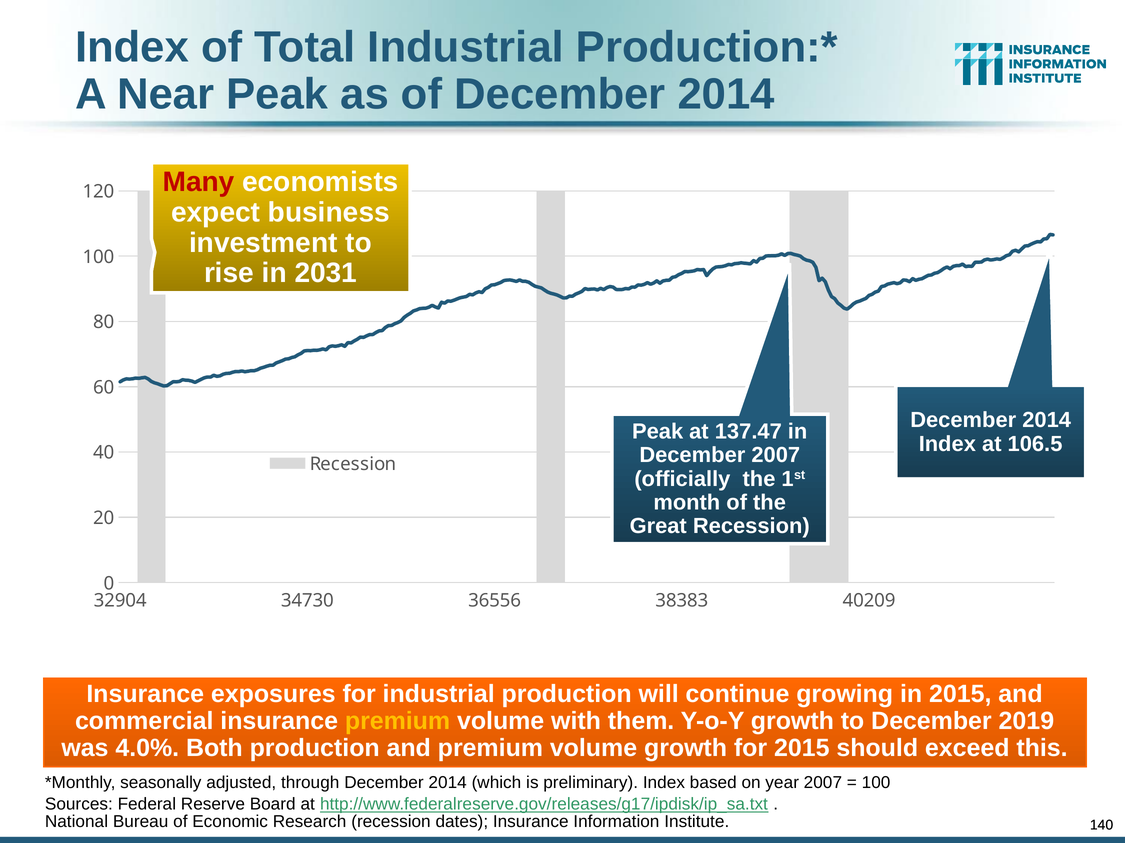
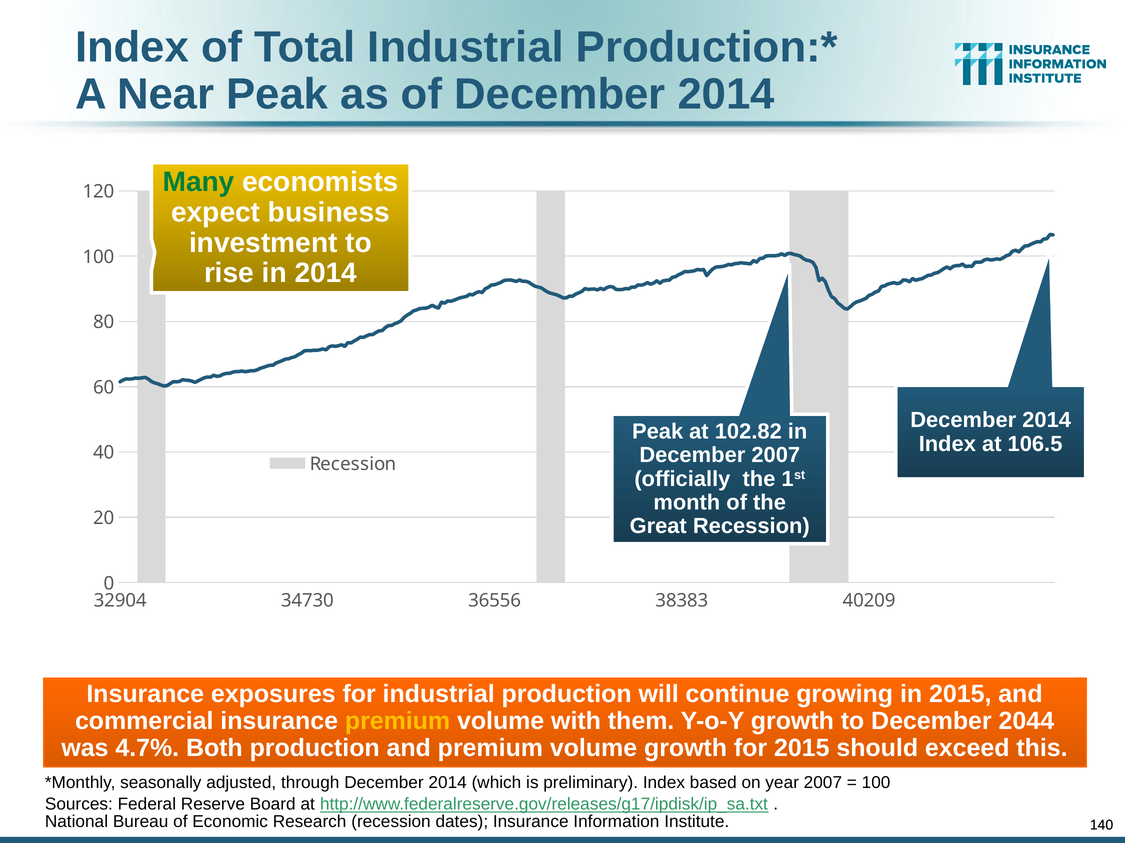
Many colour: red -> green (199, 182)
in 2031: 2031 -> 2014 (326, 273)
137.47: 137.47 -> 102.82 (748, 432)
2019: 2019 -> 2044 (1026, 722)
4.0%: 4.0% -> 4.7% (147, 749)
